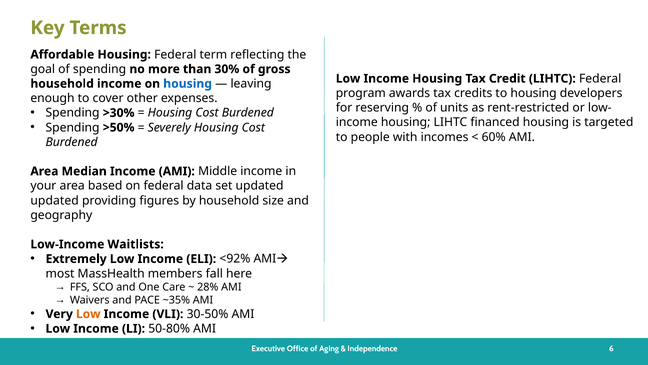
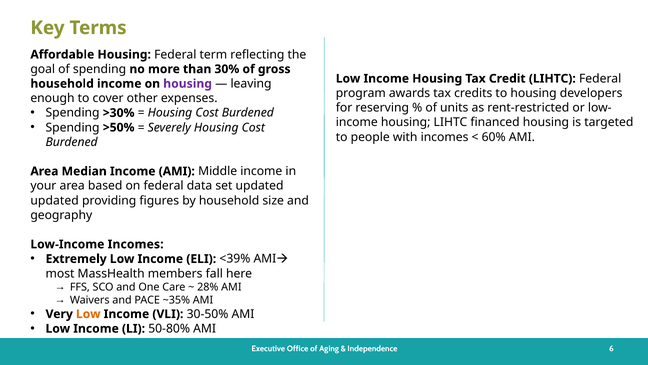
housing colour: blue -> purple (188, 84)
Low-Income Waitlists: Waitlists -> Incomes (136, 244)
<92%: <92% -> <39% (235, 259)
